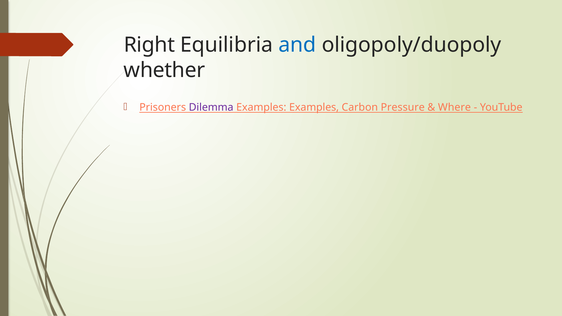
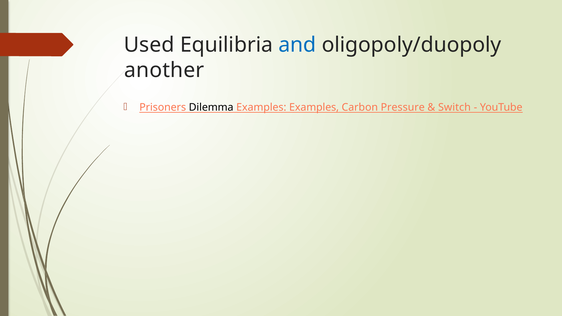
Right: Right -> Used (149, 45)
whether: whether -> another (164, 70)
Dilemma colour: purple -> black (211, 108)
Where: Where -> Switch (454, 108)
